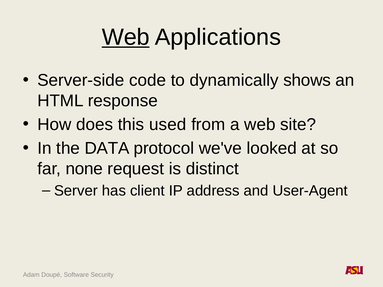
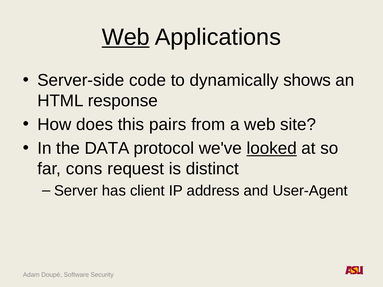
used: used -> pairs (168, 125)
looked underline: none -> present (272, 148)
none: none -> cons (84, 169)
